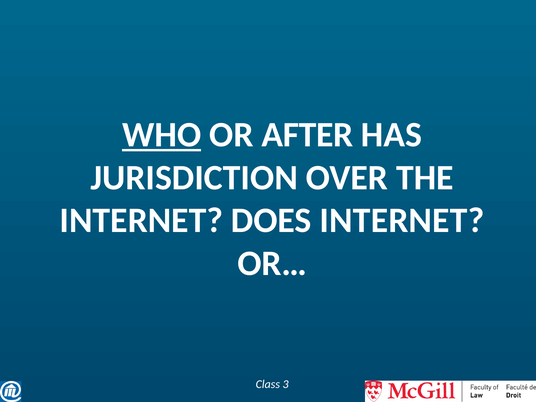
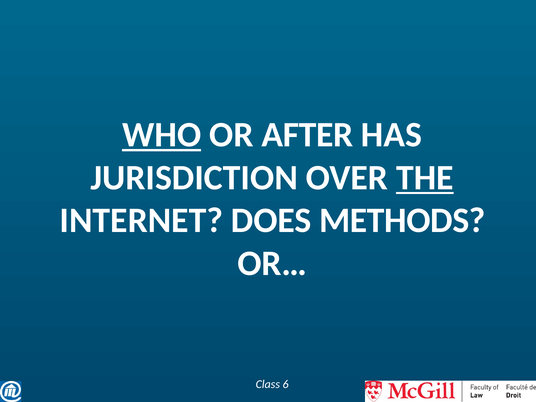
THE underline: none -> present (425, 178)
DOES INTERNET: INTERNET -> METHODS (402, 221)
3: 3 -> 6 (286, 384)
